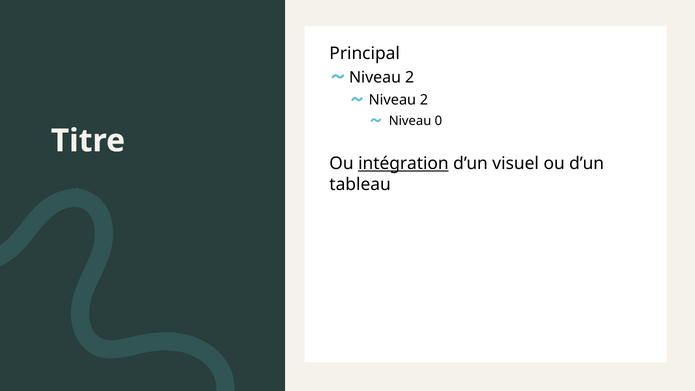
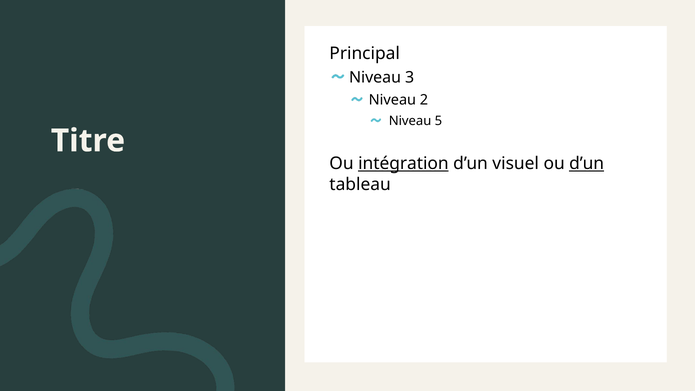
2: 2 -> 3 (410, 78)
0: 0 -> 5 (438, 121)
d’un underline: none -> present (587, 164)
